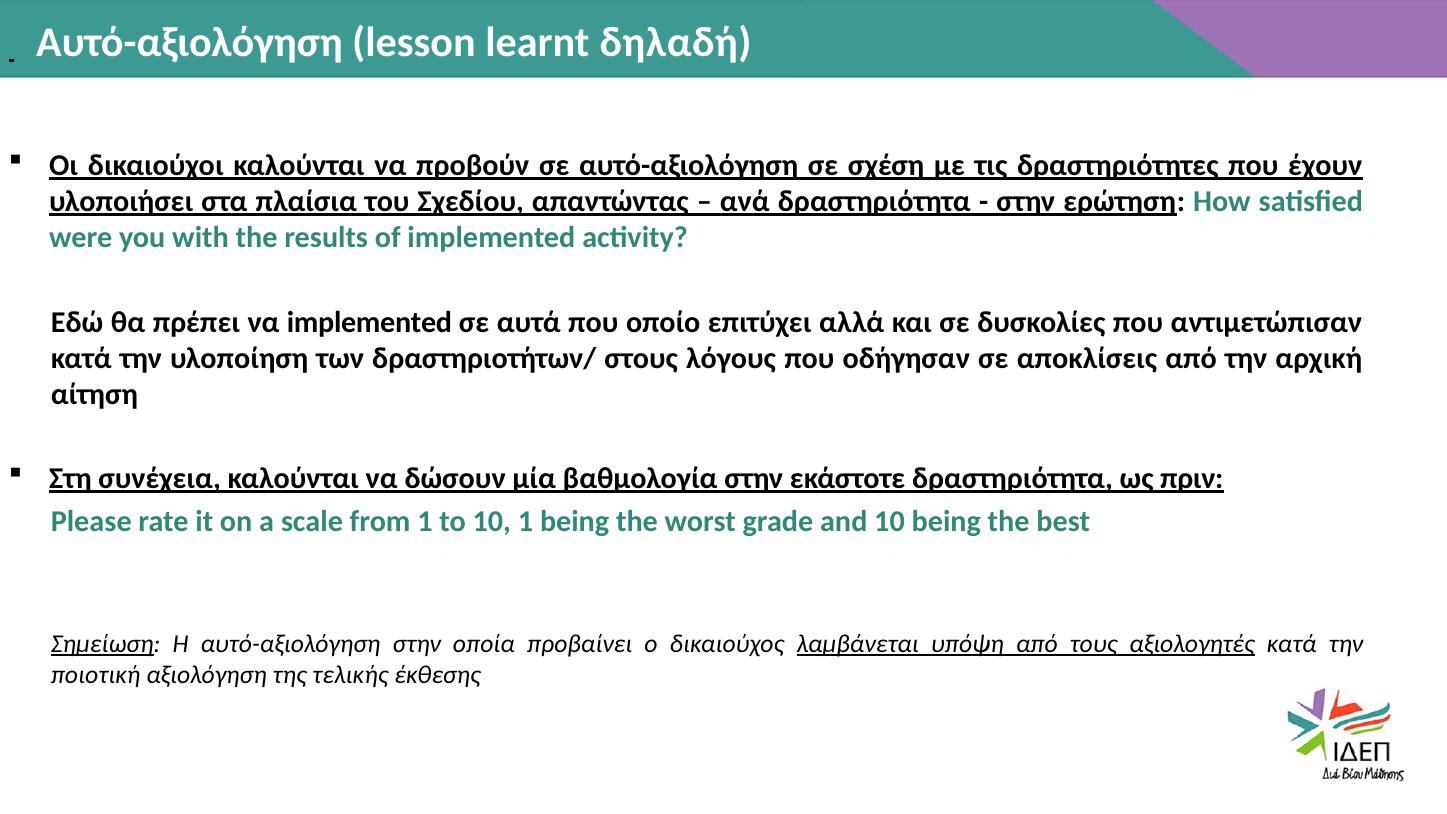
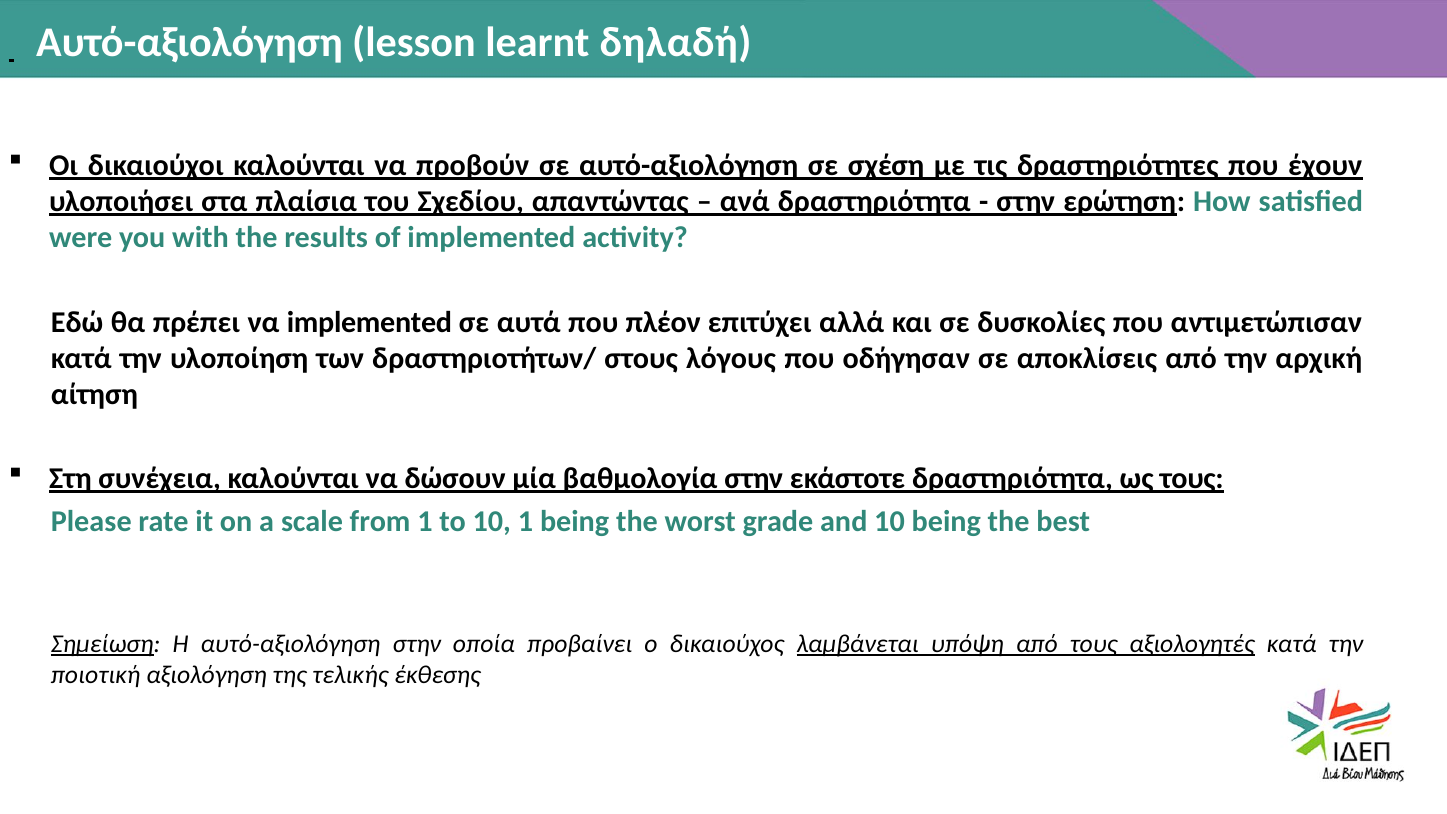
οποίο: οποίο -> πλέον (663, 322)
ως πριν: πριν -> τους (1192, 479)
